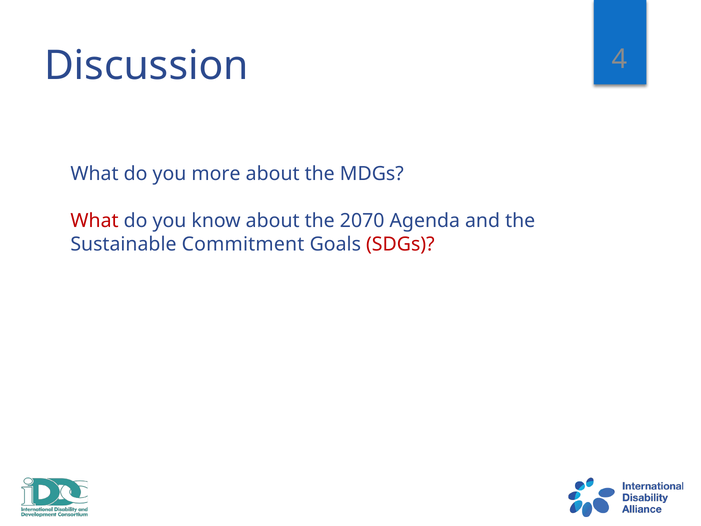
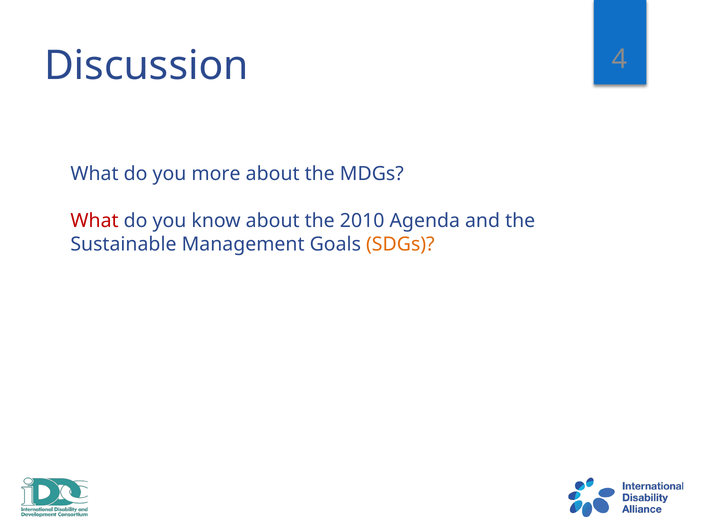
2070: 2070 -> 2010 (362, 221)
Commitment: Commitment -> Management (243, 244)
SDGs colour: red -> orange (400, 244)
